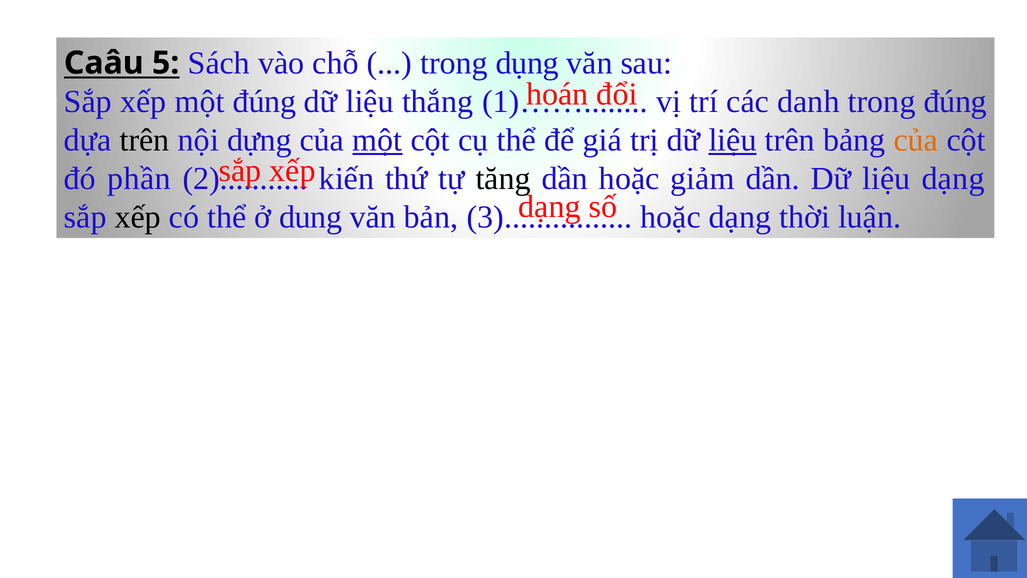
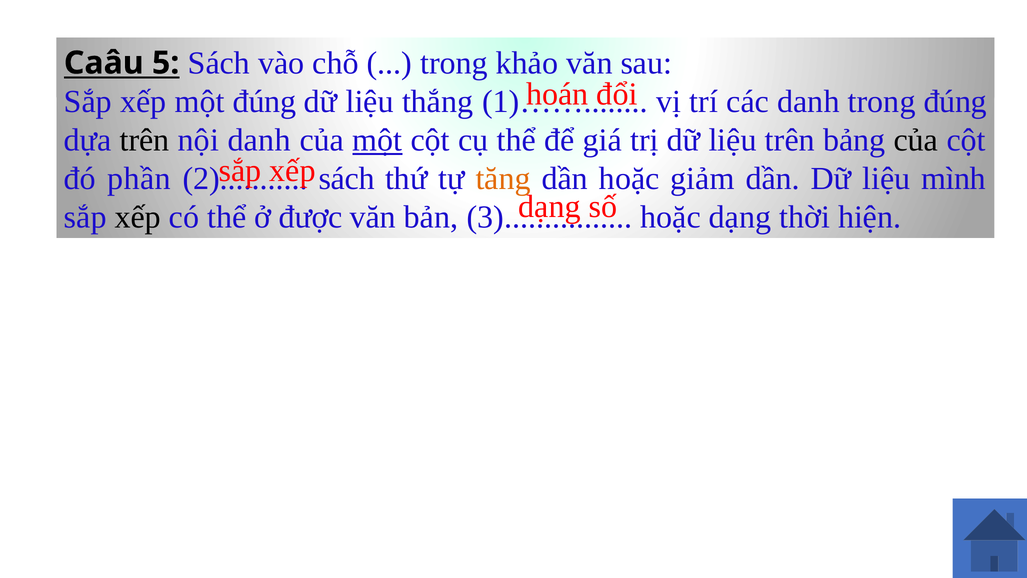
dụng: dụng -> khảo (527, 63)
nội dựng: dựng -> danh (259, 140)
liệu underline: present -> none (733, 140)
của colour: orange -> black (916, 140)
kiến: kiến -> sách (347, 178)
tăng colour: black -> orange (503, 178)
liệu dạng: dạng -> mình (954, 178)
dung: dung -> được (311, 217)
luận: luận -> hiện (870, 217)
